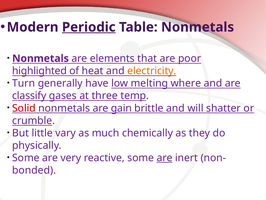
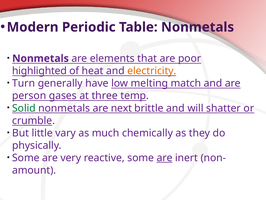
Periodic underline: present -> none (89, 27)
where: where -> match (186, 83)
classify: classify -> person (29, 96)
Solid colour: red -> green (24, 108)
gain: gain -> next (121, 108)
bonded: bonded -> amount (34, 170)
